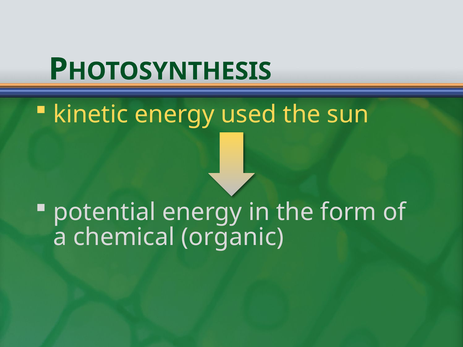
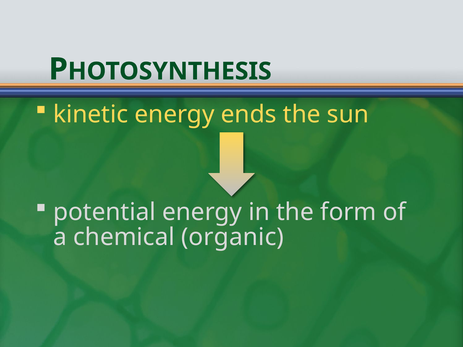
used: used -> ends (249, 115)
